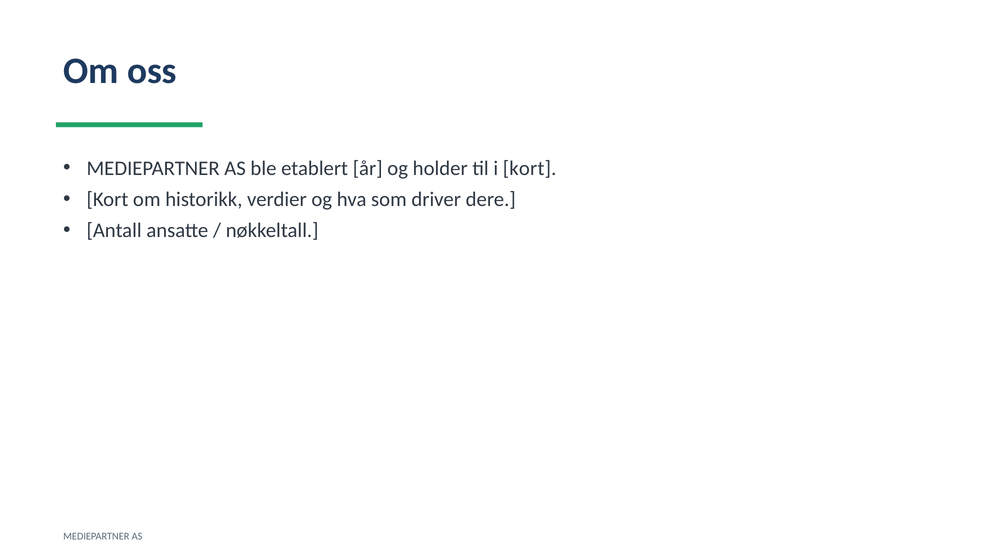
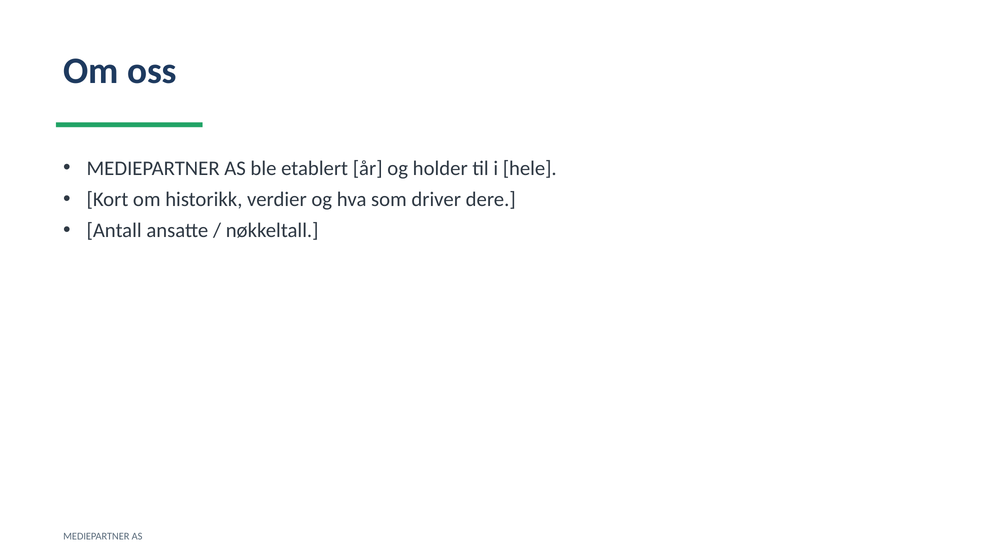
i kort: kort -> hele (530, 168)
